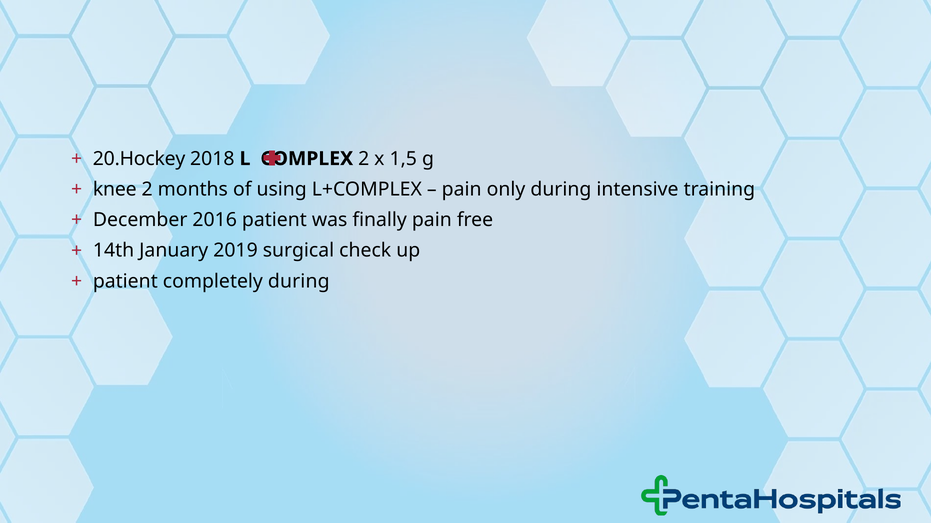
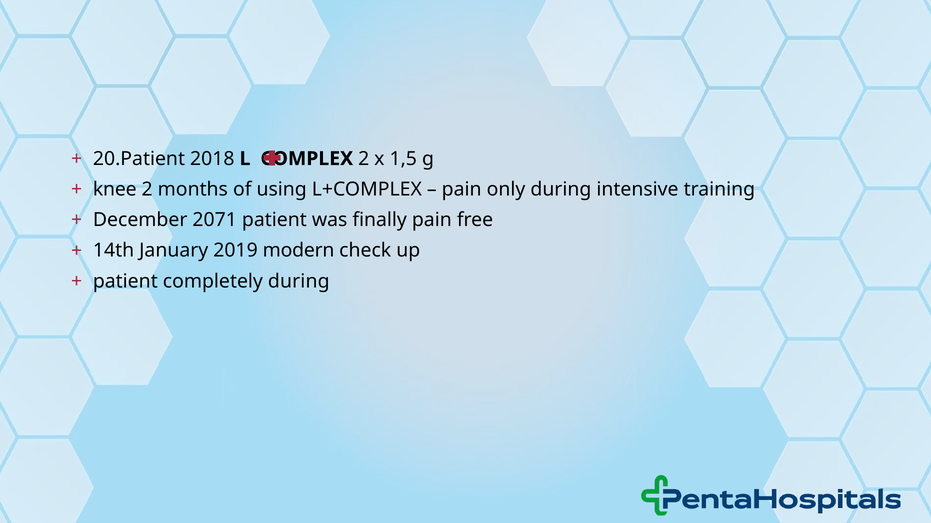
20.Hockey: 20.Hockey -> 20.Patient (139, 159)
2016: 2016 -> 2071 (215, 220)
surgical: surgical -> modern (299, 251)
